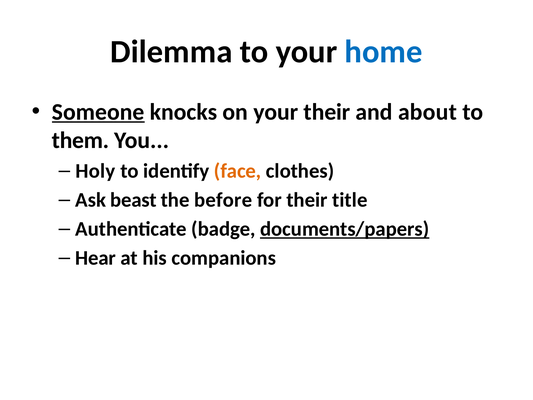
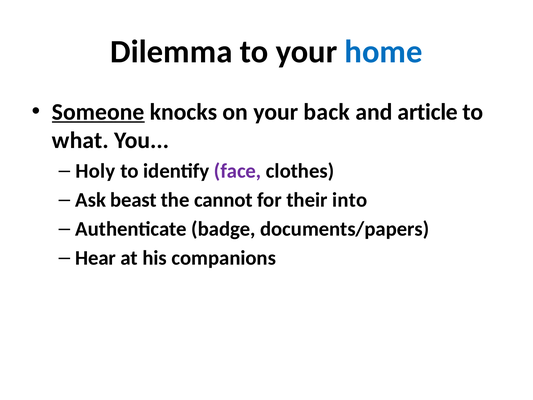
your their: their -> back (327, 112)
about: about -> article (428, 112)
them: them -> what (80, 140)
face colour: orange -> purple (238, 171)
before: before -> cannot (223, 200)
title: title -> into (350, 200)
documents/papers underline: present -> none (345, 229)
